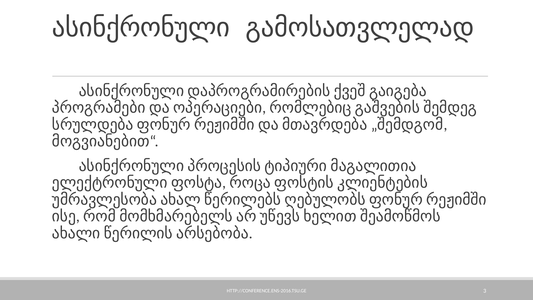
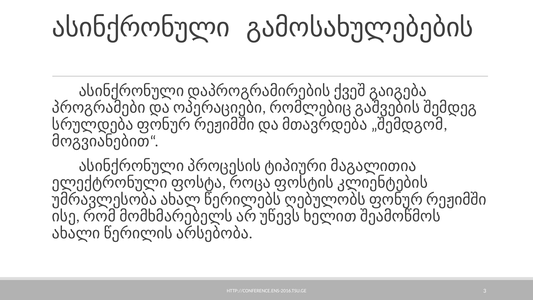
გამოსათვლელად: გამოსათვლელად -> გამოსახულებების (360, 28)
